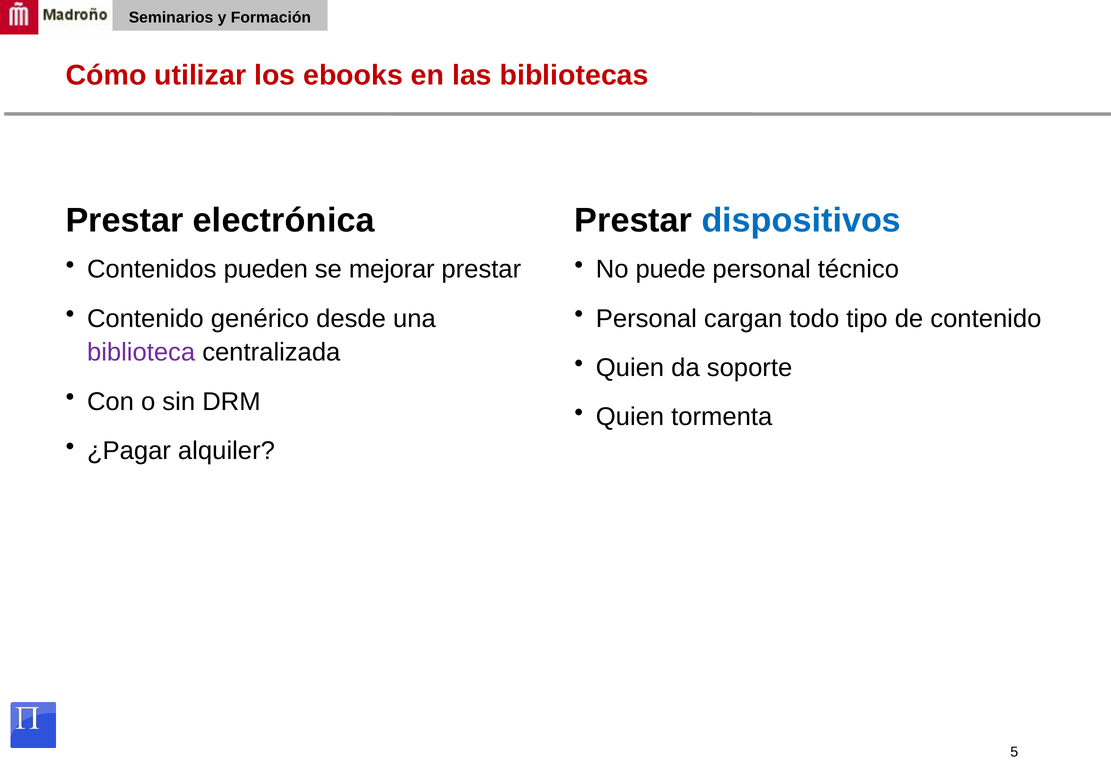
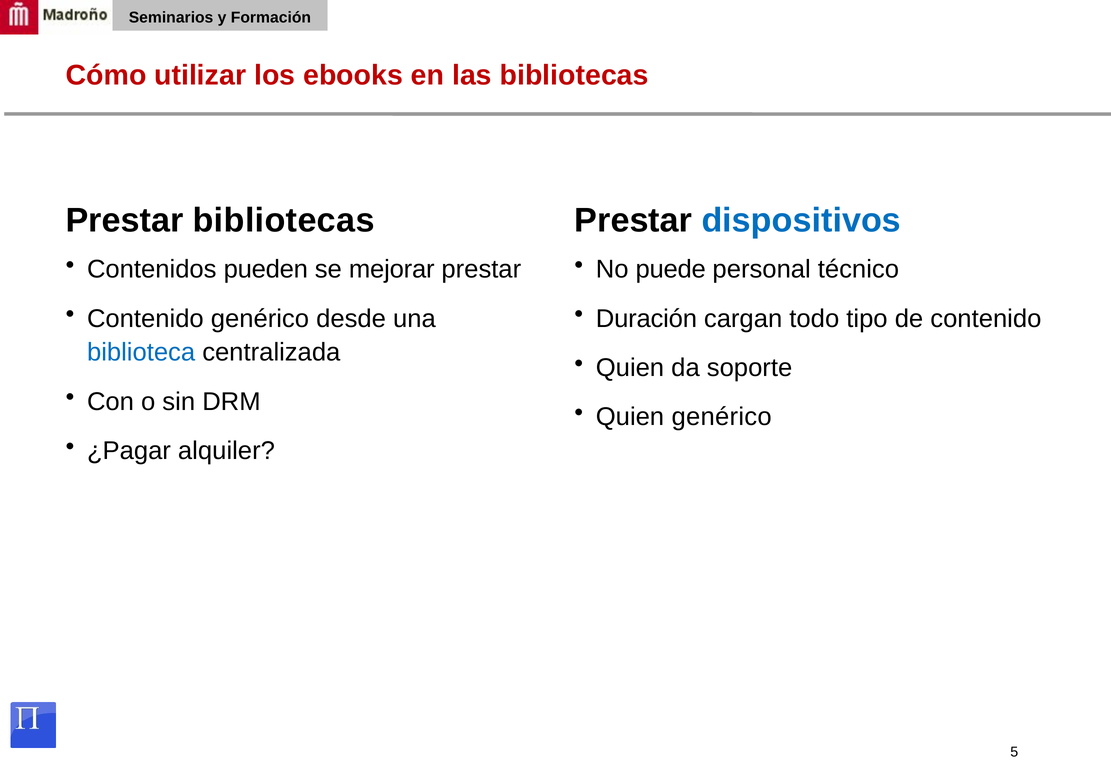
Prestar electrónica: electrónica -> bibliotecas (284, 221)
Personal: Personal -> Duración (646, 319)
biblioteca colour: purple -> blue (141, 352)
Quien tormenta: tormenta -> genérico (722, 417)
